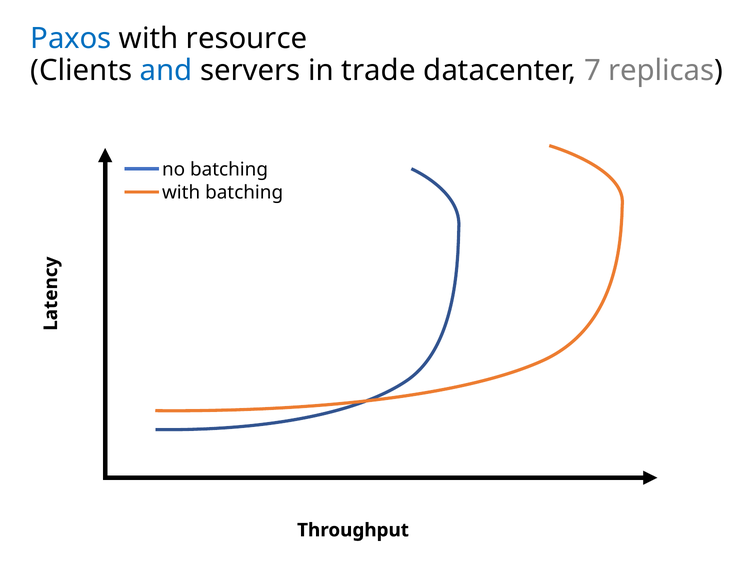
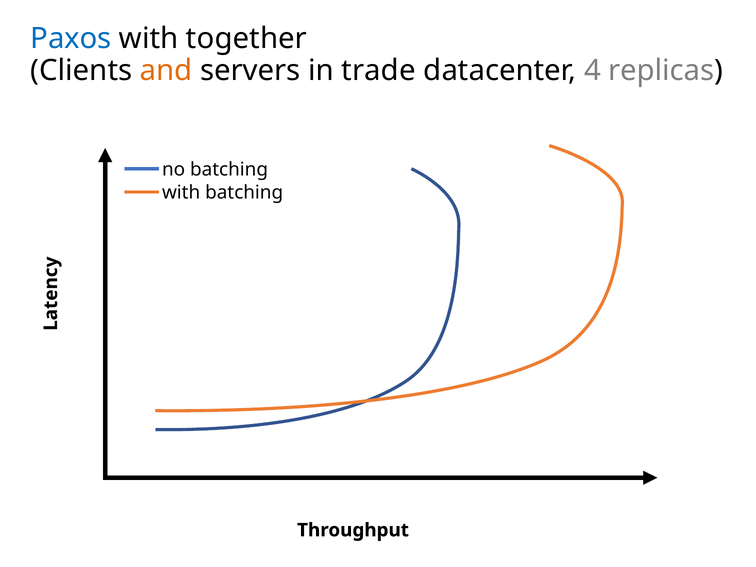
resource: resource -> together (247, 39)
and colour: blue -> orange (166, 70)
7: 7 -> 4 (593, 70)
